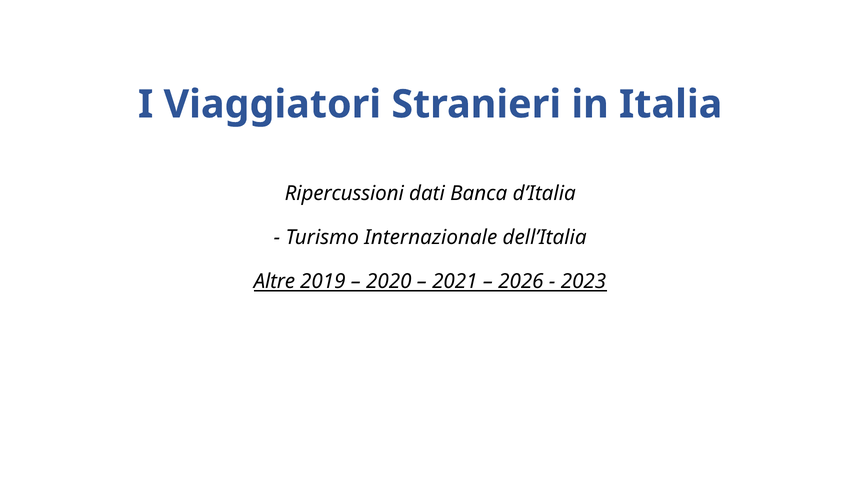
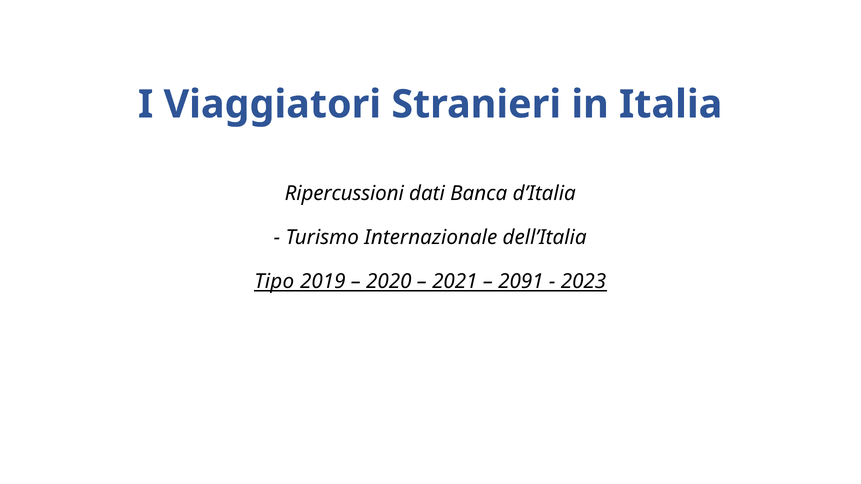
Altre: Altre -> Tipo (274, 282)
2026: 2026 -> 2091 (521, 282)
